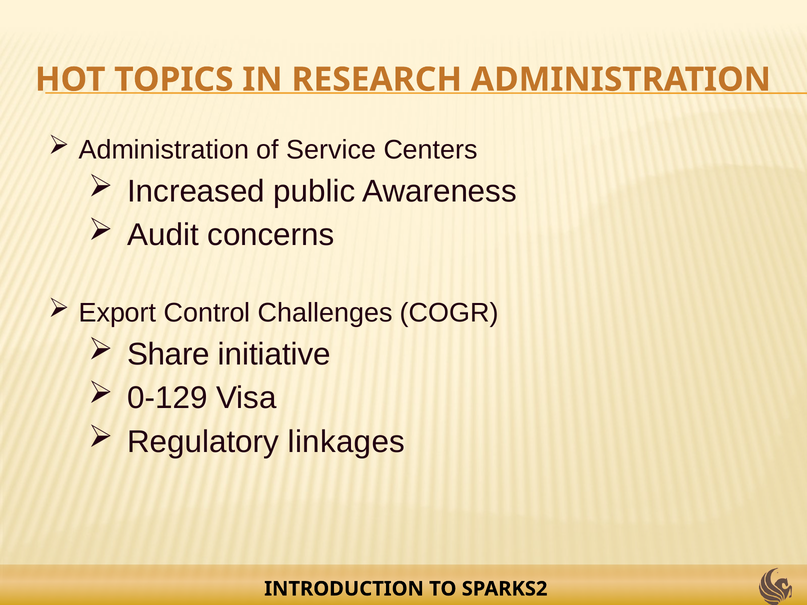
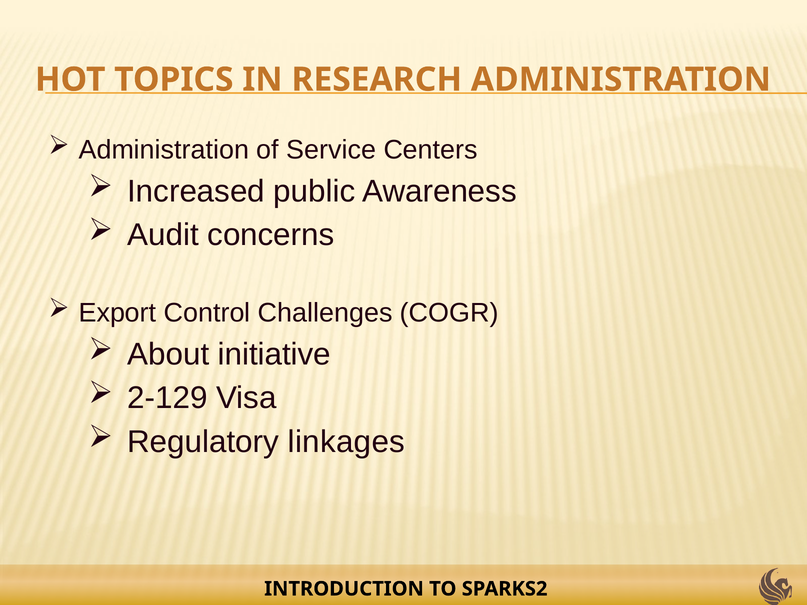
Share: Share -> About (168, 354)
0-129: 0-129 -> 2-129 (167, 398)
